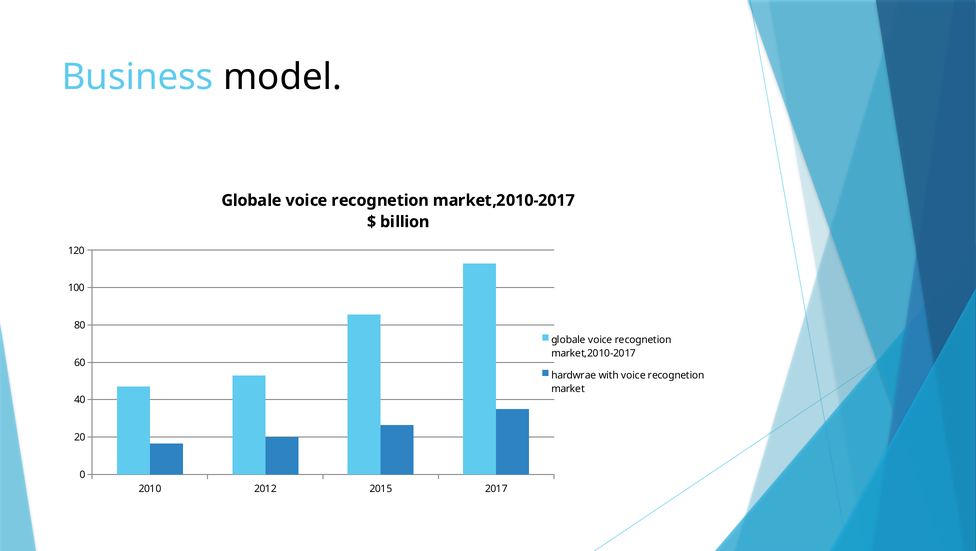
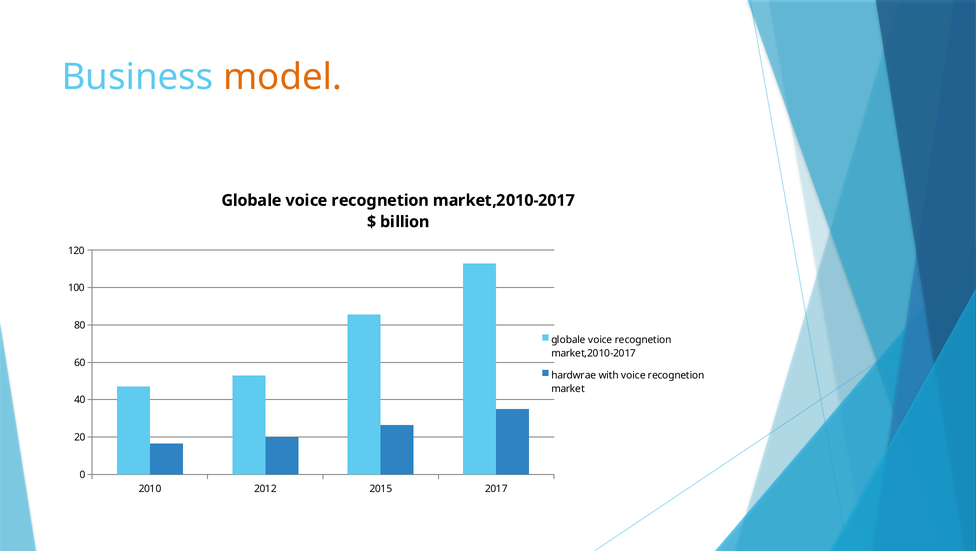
model colour: black -> orange (283, 77)
